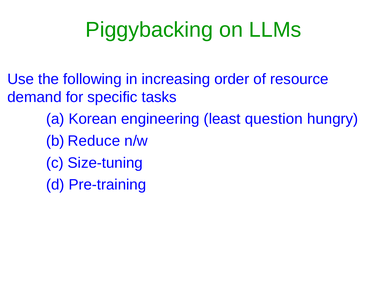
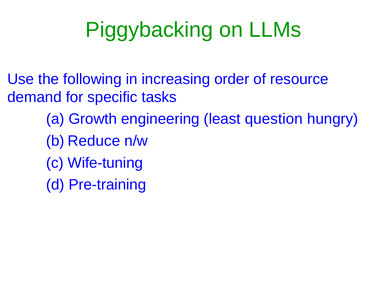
Korean: Korean -> Growth (93, 119)
Size-tuning: Size-tuning -> Wife-tuning (105, 163)
